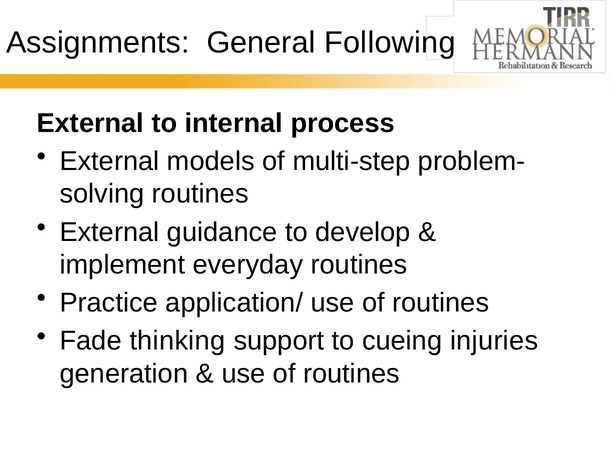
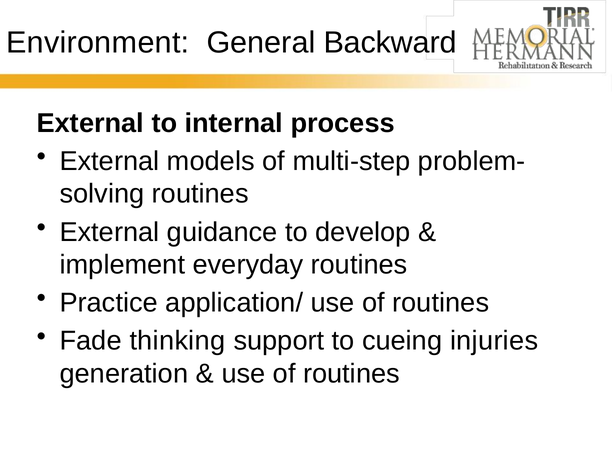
Assignments: Assignments -> Environment (98, 43)
Following: Following -> Backward (390, 43)
